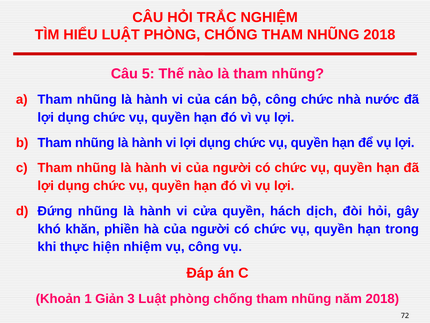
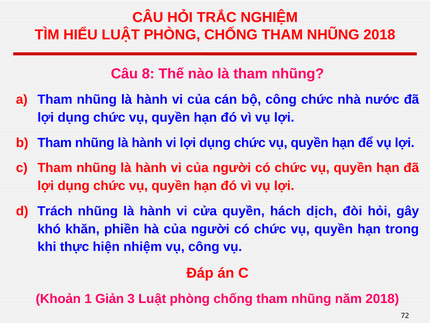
5: 5 -> 8 (148, 74)
Đứng: Đứng -> Trách (55, 211)
